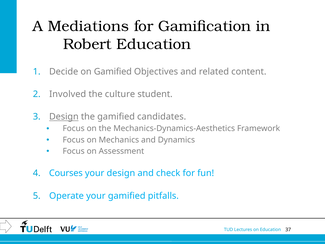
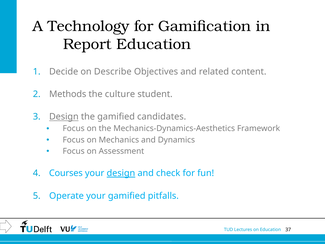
Mediations: Mediations -> Technology (88, 26)
Robert: Robert -> Report (87, 44)
on Gamified: Gamified -> Describe (113, 72)
Involved: Involved -> Methods (68, 94)
design underline: none -> present (121, 173)
